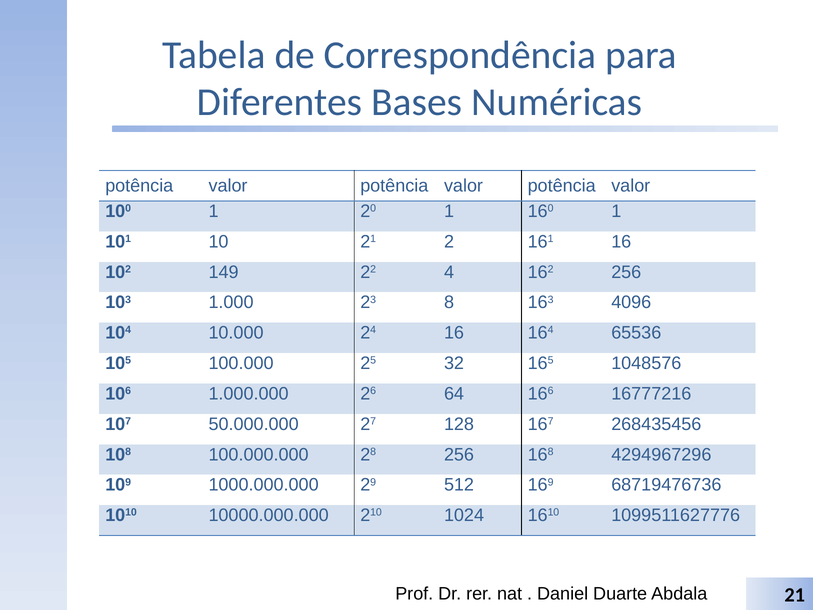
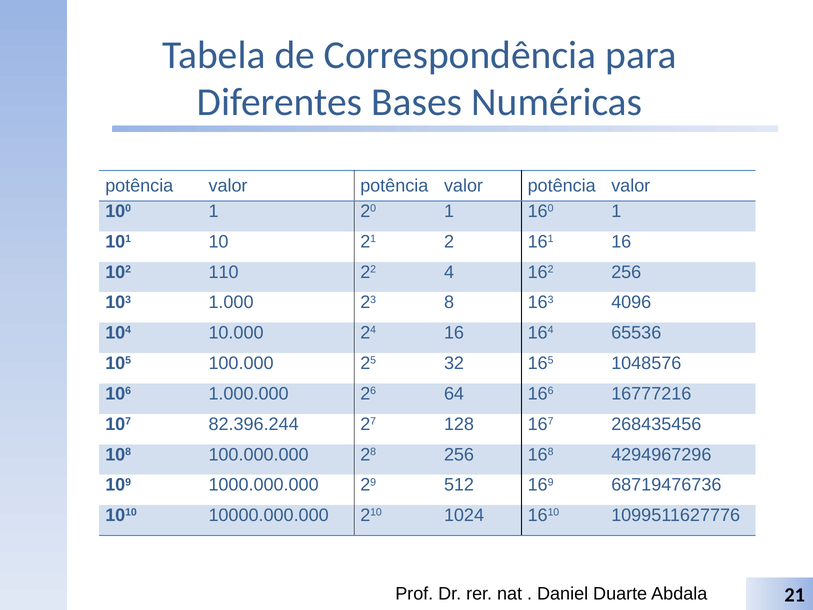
149: 149 -> 110 (224, 272)
50.000.000: 50.000.000 -> 82.396.244 (254, 424)
